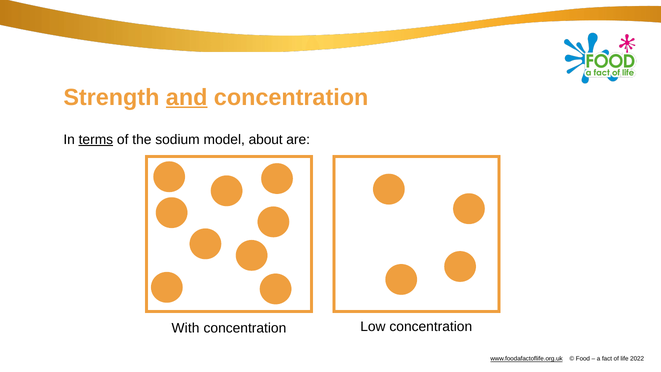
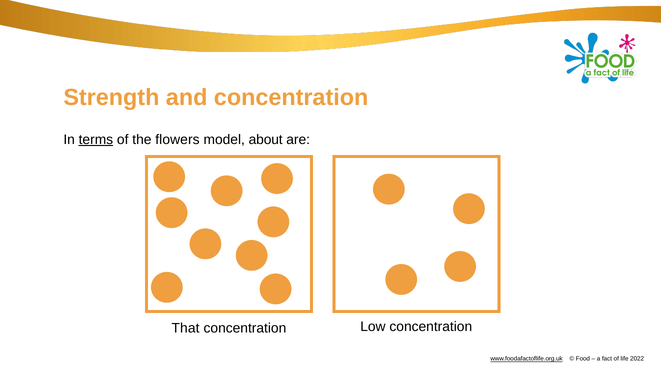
and underline: present -> none (187, 97)
sodium: sodium -> flowers (177, 140)
With: With -> That (186, 328)
